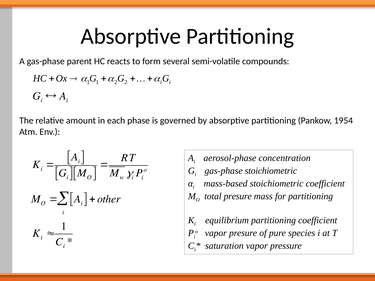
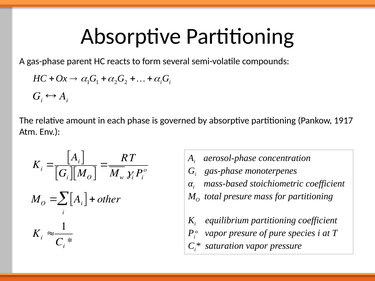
1954: 1954 -> 1917 (343, 121)
gas-phase stoichiometric: stoichiometric -> monoterpenes (271, 171)
